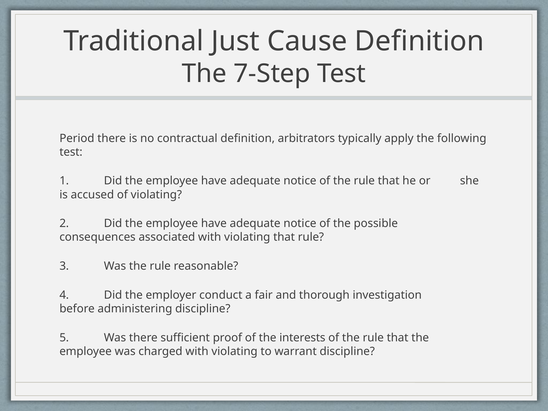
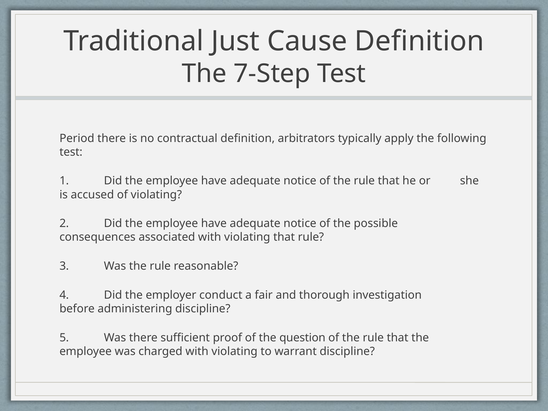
interests: interests -> question (302, 338)
